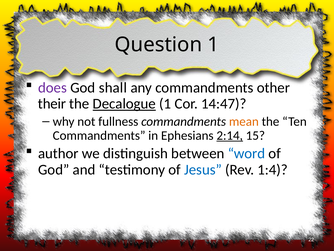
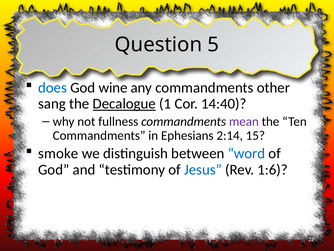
Question 1: 1 -> 5 (213, 44)
does colour: purple -> blue (53, 88)
shall: shall -> wine (113, 88)
their: their -> sang (52, 104)
14:47: 14:47 -> 14:40 (224, 104)
mean colour: orange -> purple (244, 121)
2:14 underline: present -> none (230, 135)
author: author -> smoke (58, 153)
1:4: 1:4 -> 1:6 (273, 169)
